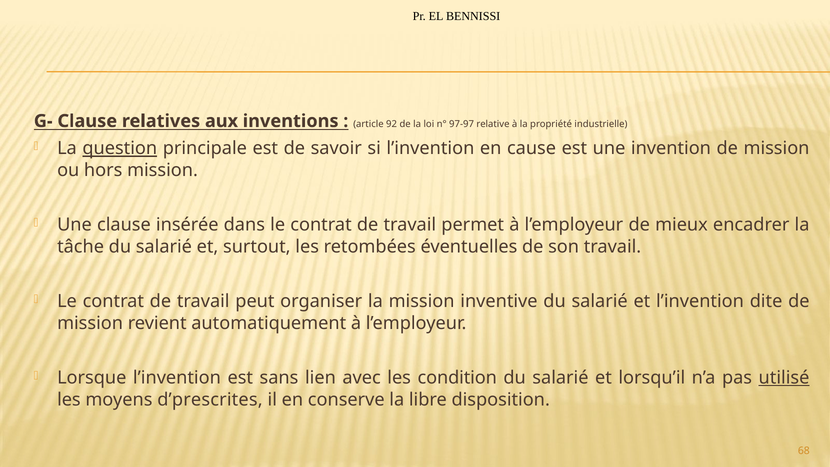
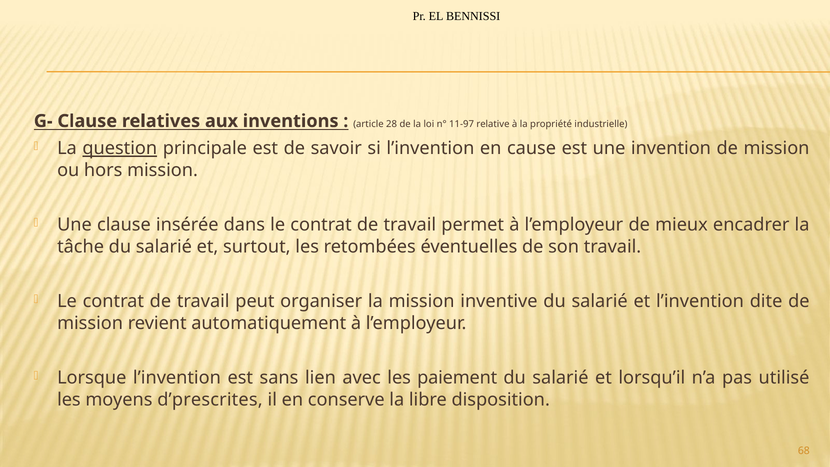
92: 92 -> 28 (392, 124)
97-97: 97-97 -> 11-97 (462, 124)
condition: condition -> paiement (457, 378)
utilisé underline: present -> none (784, 378)
